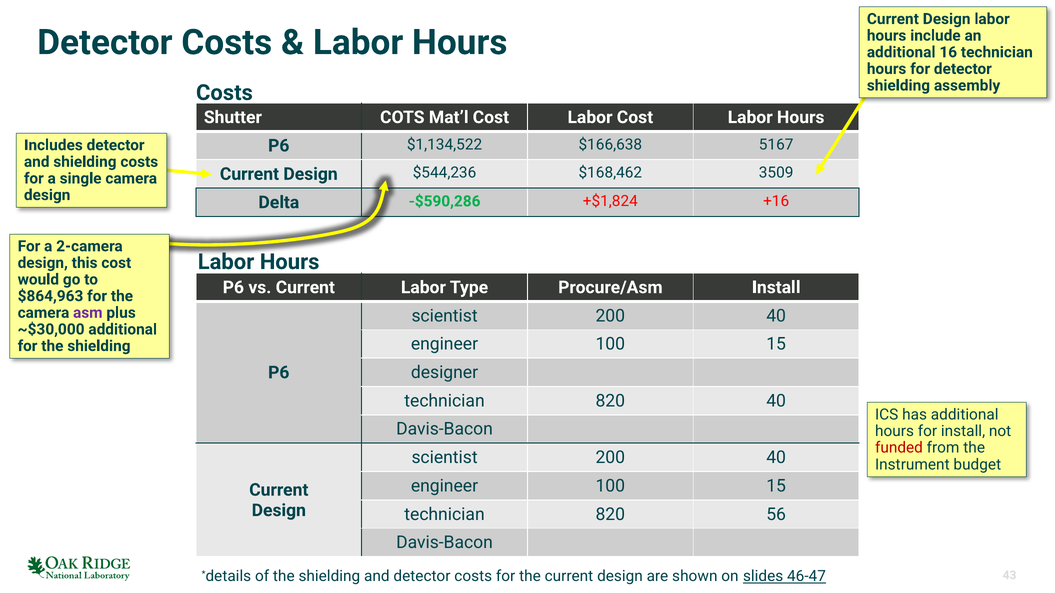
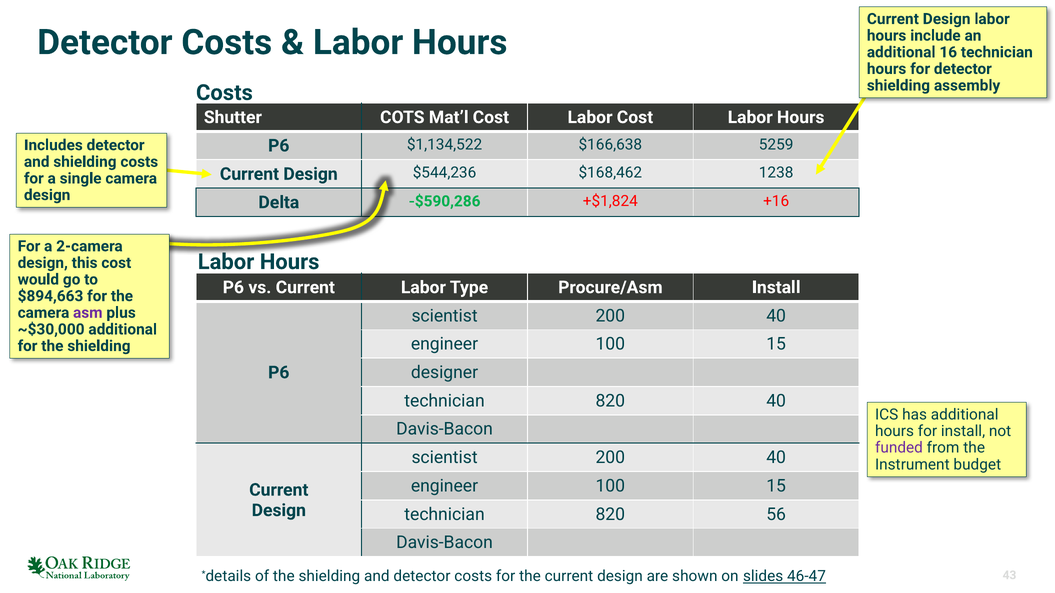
5167: 5167 -> 5259 (776, 145)
3509: 3509 -> 1238 (776, 173)
$864,963: $864,963 -> $894,663 (50, 296)
funded colour: red -> purple (899, 448)
